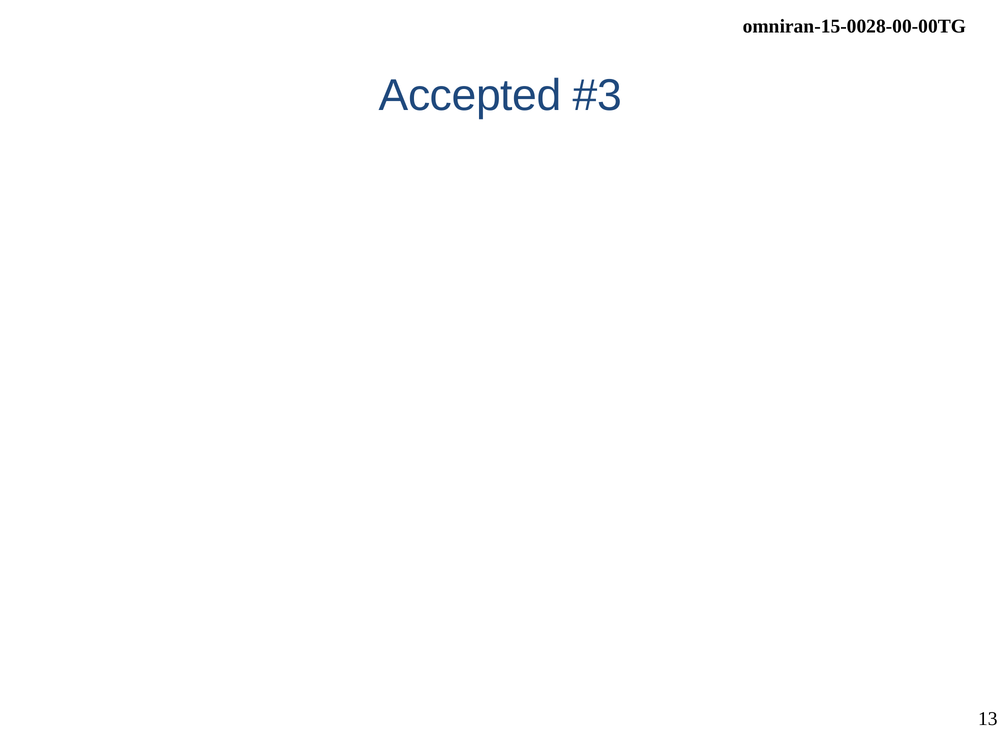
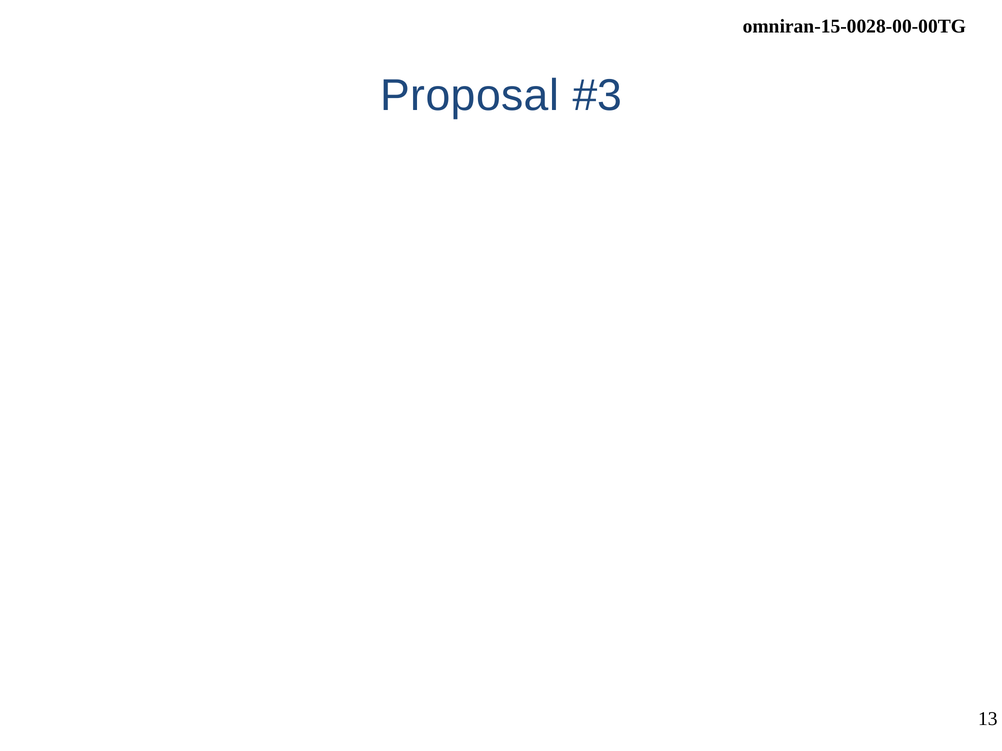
Accepted: Accepted -> Proposal (470, 96)
